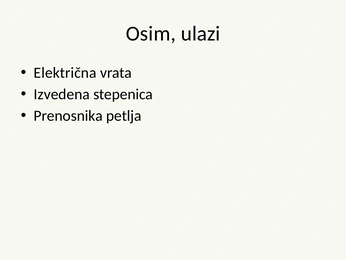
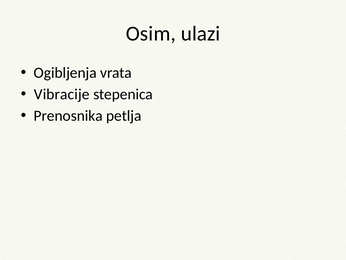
Električna: Električna -> Ogibljenja (65, 73)
Izvedena: Izvedena -> Vibracije (62, 94)
